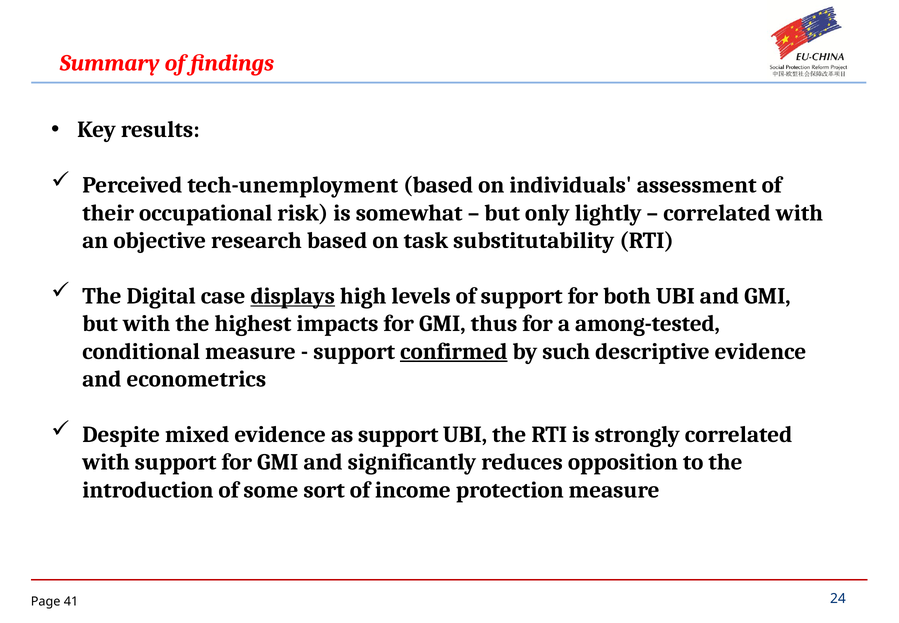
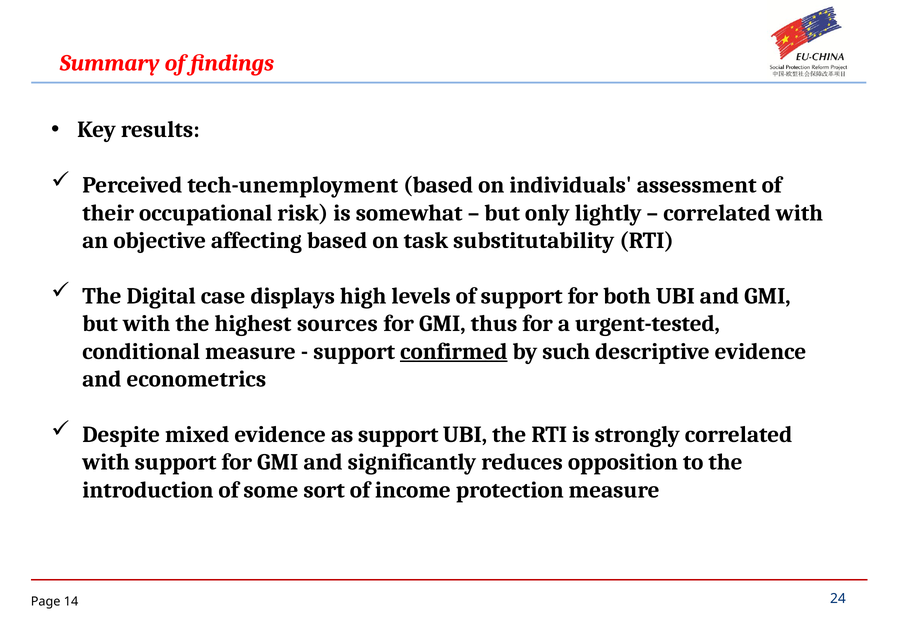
research: research -> affecting (256, 240)
displays underline: present -> none (293, 296)
impacts: impacts -> sources (337, 323)
among-tested: among-tested -> urgent-tested (647, 323)
41: 41 -> 14 (71, 601)
